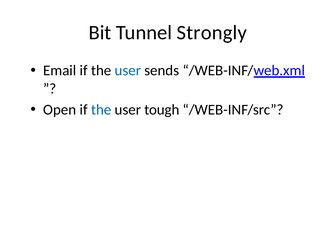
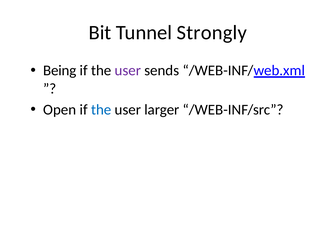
Email: Email -> Being (60, 70)
user colour: blue -> purple (128, 70)
tough: tough -> larger (162, 110)
